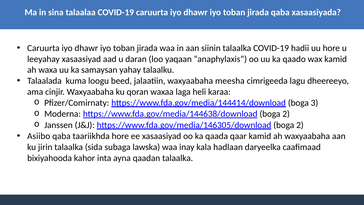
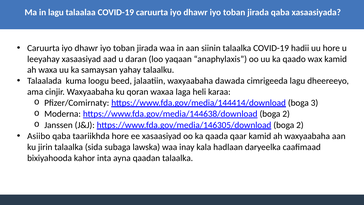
in sina: sina -> lagu (56, 12)
meesha: meesha -> dawada (230, 81)
